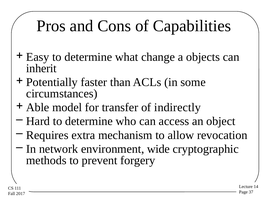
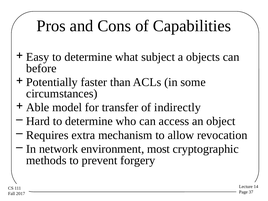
change: change -> subject (158, 57)
inherit: inherit -> before (41, 68)
wide: wide -> most (158, 149)
